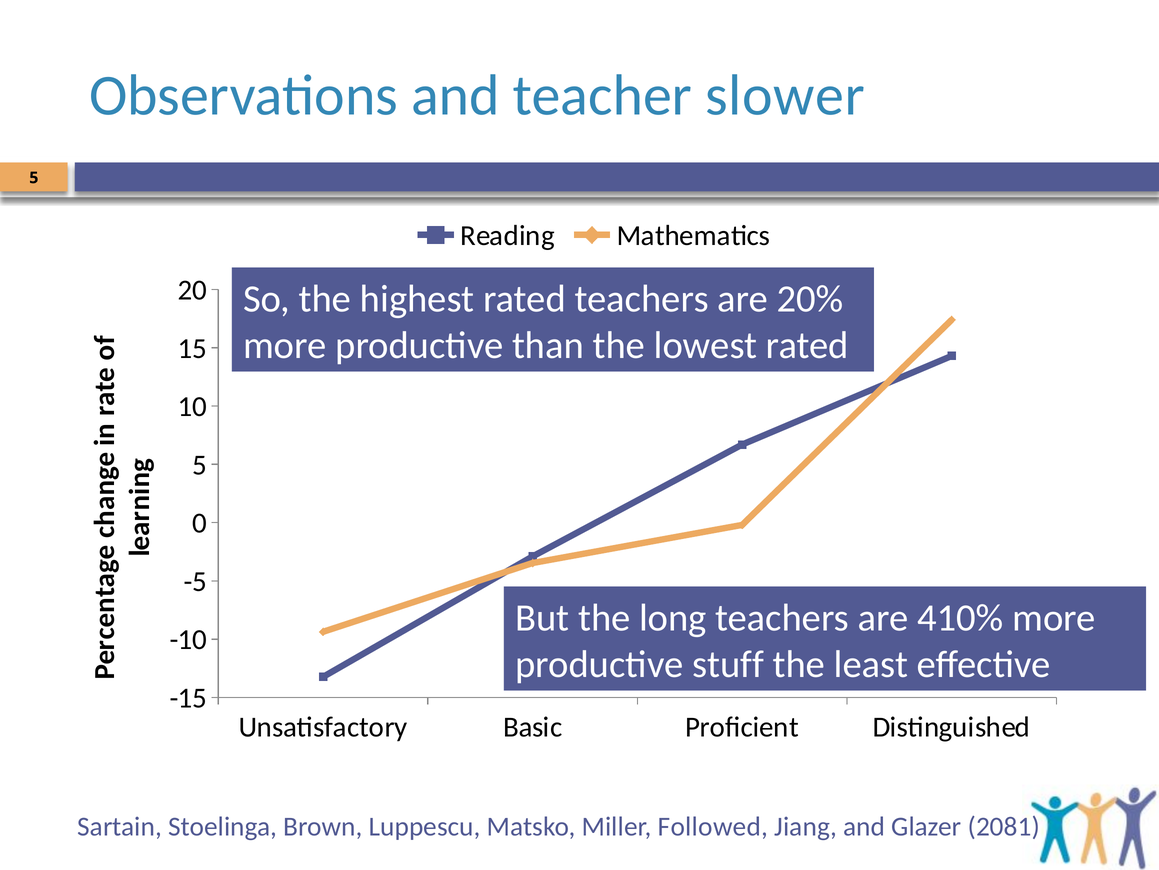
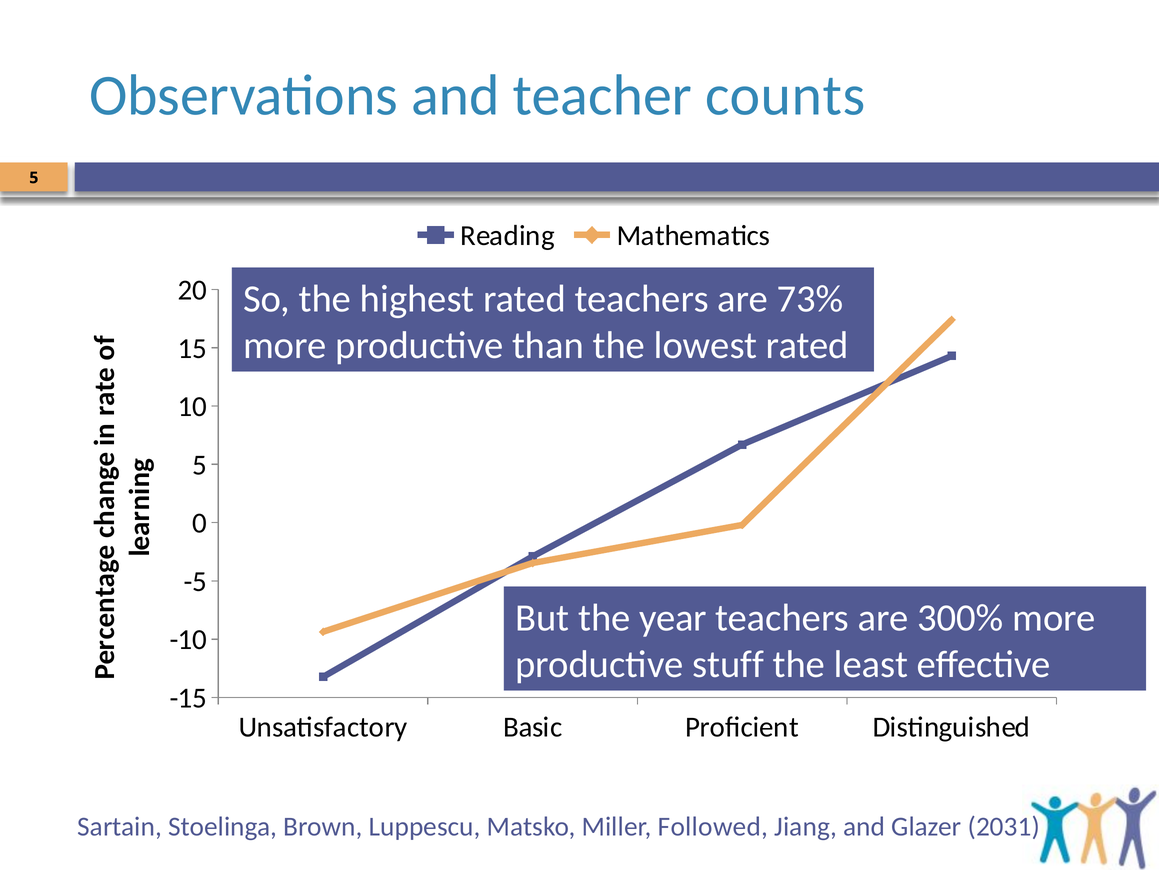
slower: slower -> counts (785, 96)
20%: 20% -> 73% (810, 299)
long: long -> year (673, 617)
410%: 410% -> 300% (960, 617)
2081: 2081 -> 2031 (1004, 826)
